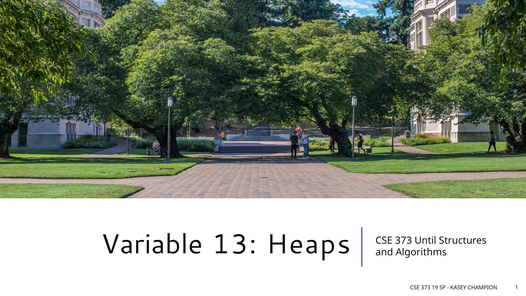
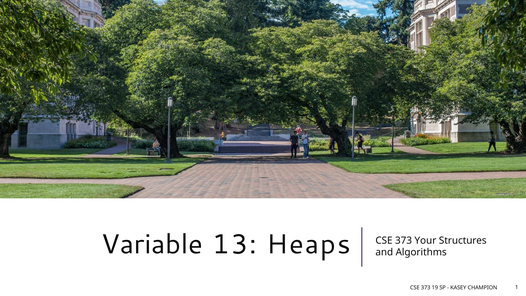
Until: Until -> Your (425, 240)
